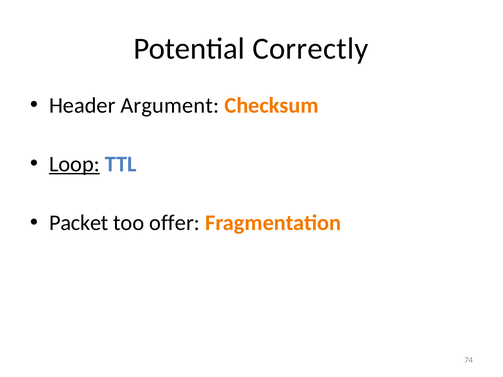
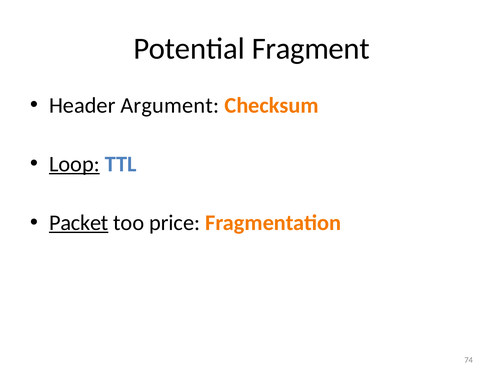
Correctly: Correctly -> Fragment (311, 49)
Packet underline: none -> present (79, 223)
offer: offer -> price (175, 223)
